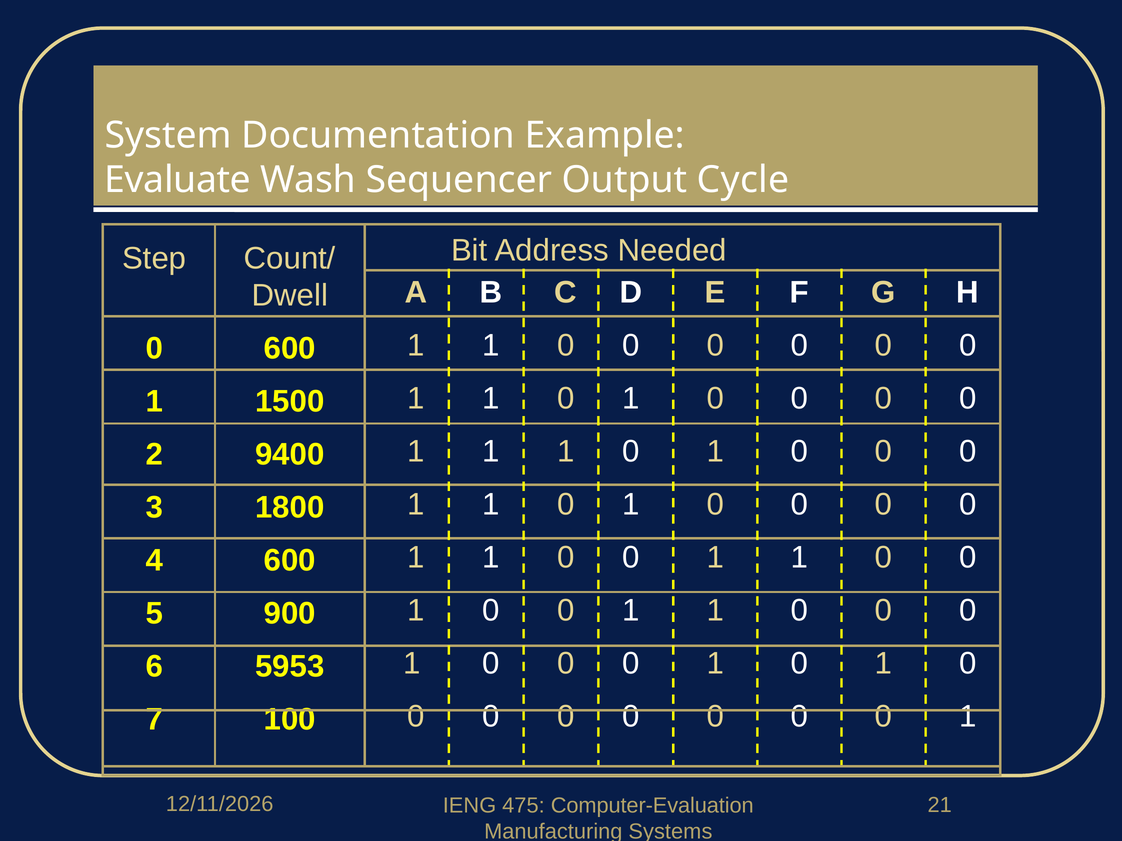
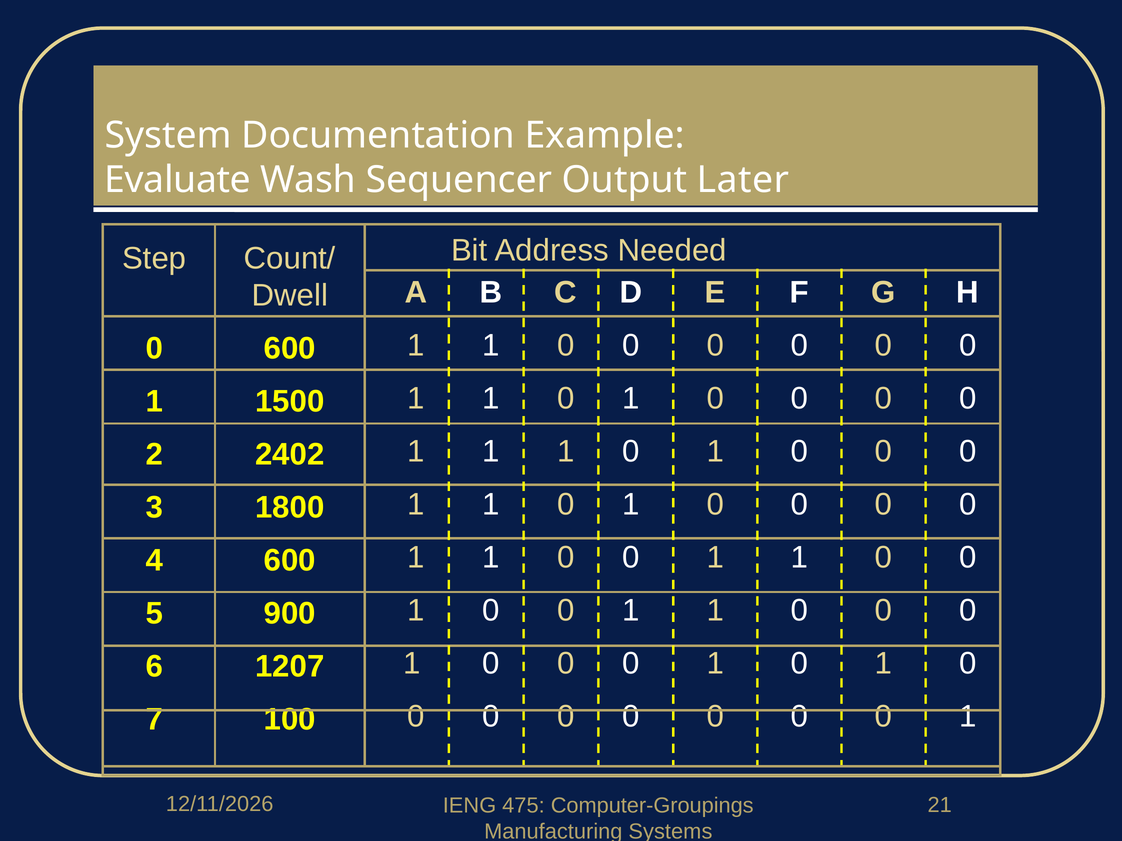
Cycle: Cycle -> Later (743, 180)
9400: 9400 -> 2402 (290, 455)
5953: 5953 -> 1207 (290, 667)
Computer-Evaluation: Computer-Evaluation -> Computer-Groupings (652, 806)
